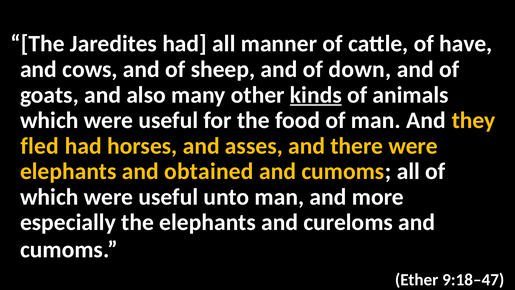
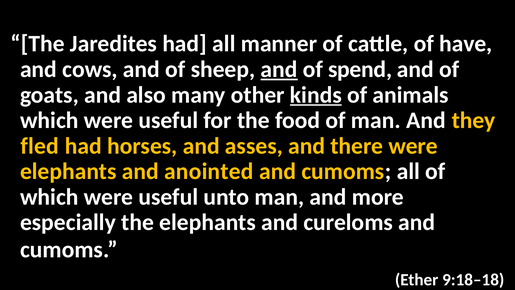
and underline: none -> present (279, 69)
down: down -> spend (360, 69)
obtained: obtained -> anointed (209, 171)
9:18–47: 9:18–47 -> 9:18–18 (473, 279)
